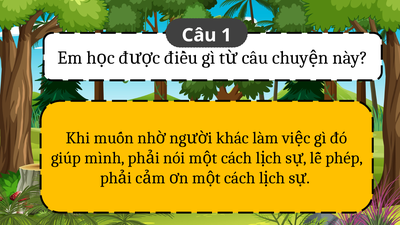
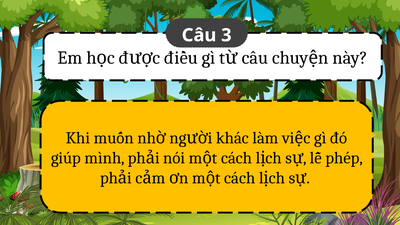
1: 1 -> 3 (226, 35)
